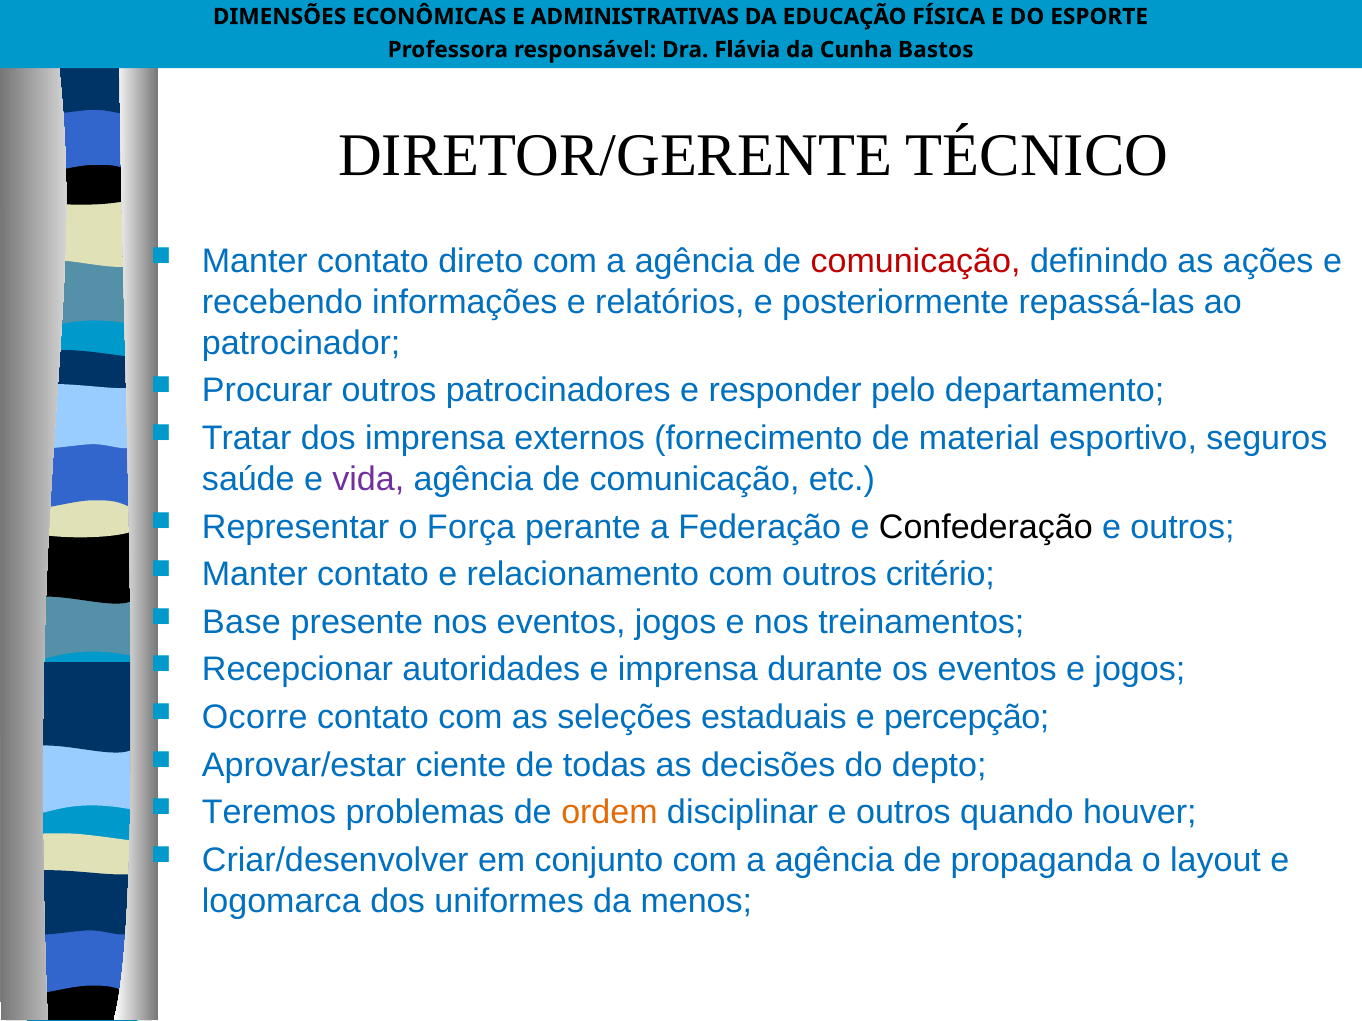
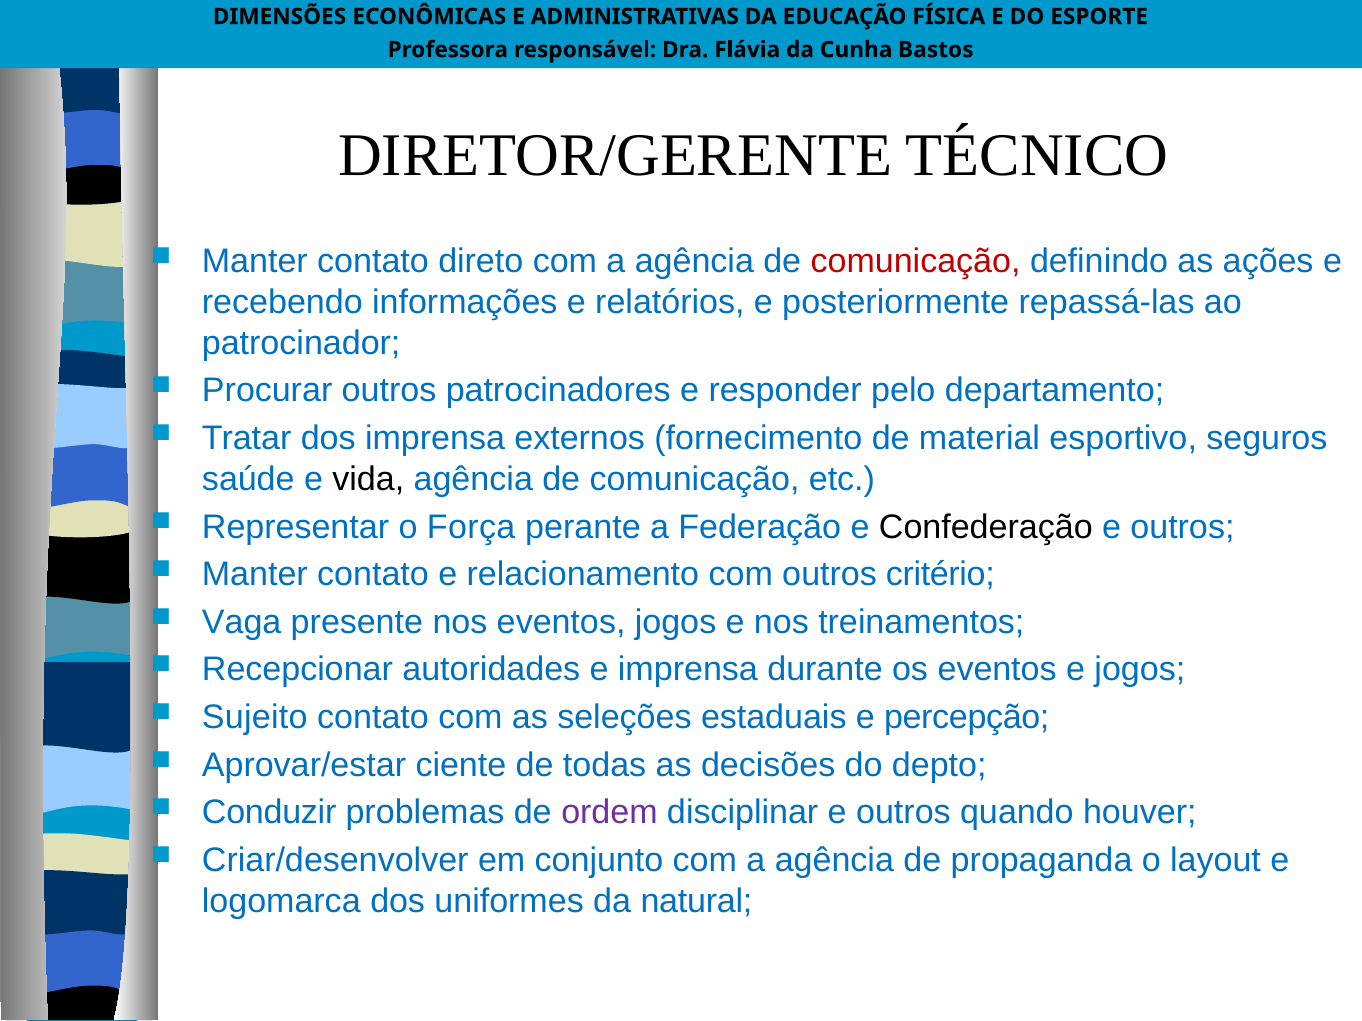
vida colour: purple -> black (368, 479)
Base: Base -> Vaga (242, 622)
Ocorre: Ocorre -> Sujeito (255, 718)
Teremos: Teremos -> Conduzir (269, 813)
ordem colour: orange -> purple (609, 813)
menos: menos -> natural (696, 902)
